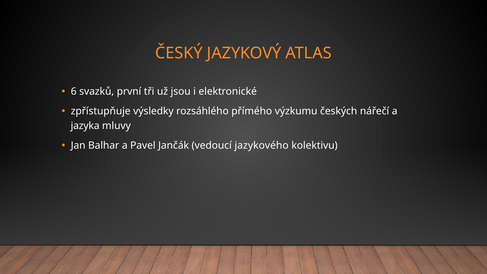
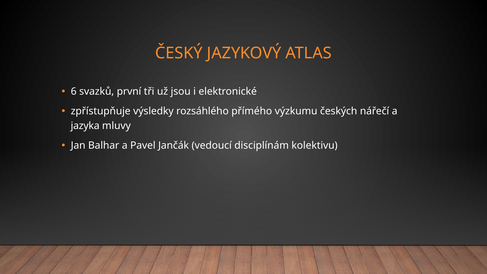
jazykového: jazykového -> disciplínám (262, 146)
